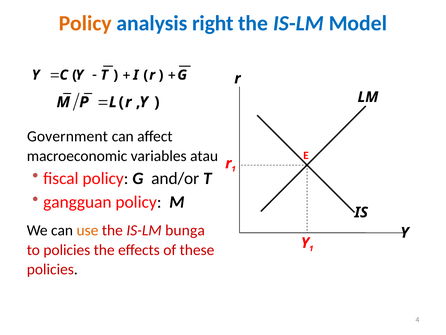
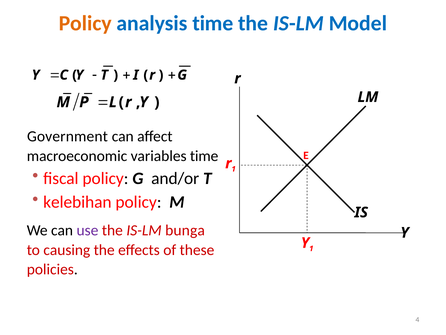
analysis right: right -> time (213, 23)
variables atau: atau -> time (204, 156)
gangguan: gangguan -> kelebihan (77, 202)
use colour: orange -> purple (87, 230)
to policies: policies -> causing (67, 250)
